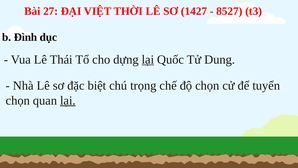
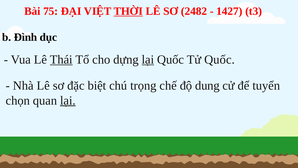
27: 27 -> 75 (51, 11)
THỜI underline: none -> present (128, 11)
1427: 1427 -> 2482 (194, 11)
8527: 8527 -> 1427 (229, 11)
Thái underline: none -> present (61, 59)
Tử Dung: Dung -> Quốc (220, 59)
độ chọn: chọn -> dung (207, 85)
